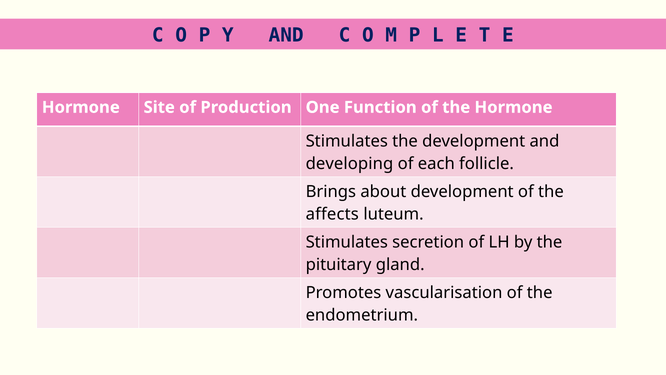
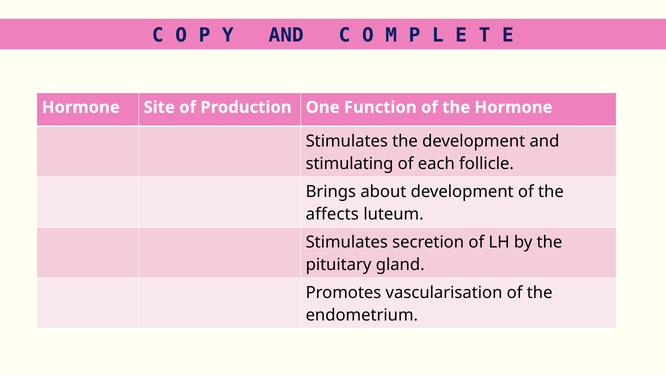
developing: developing -> stimulating (350, 164)
